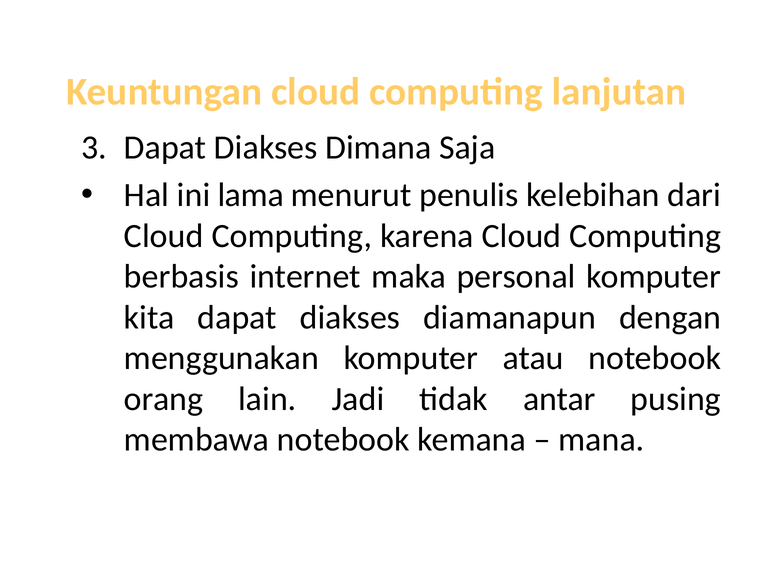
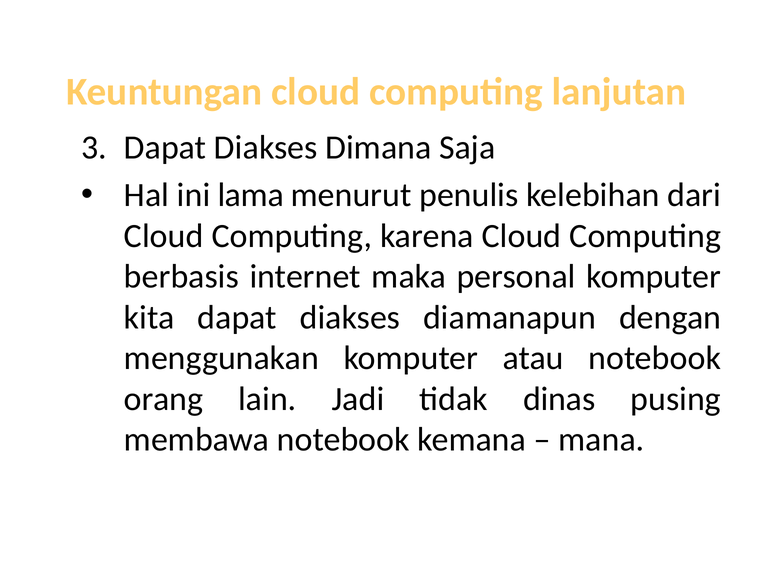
antar: antar -> dinas (559, 399)
